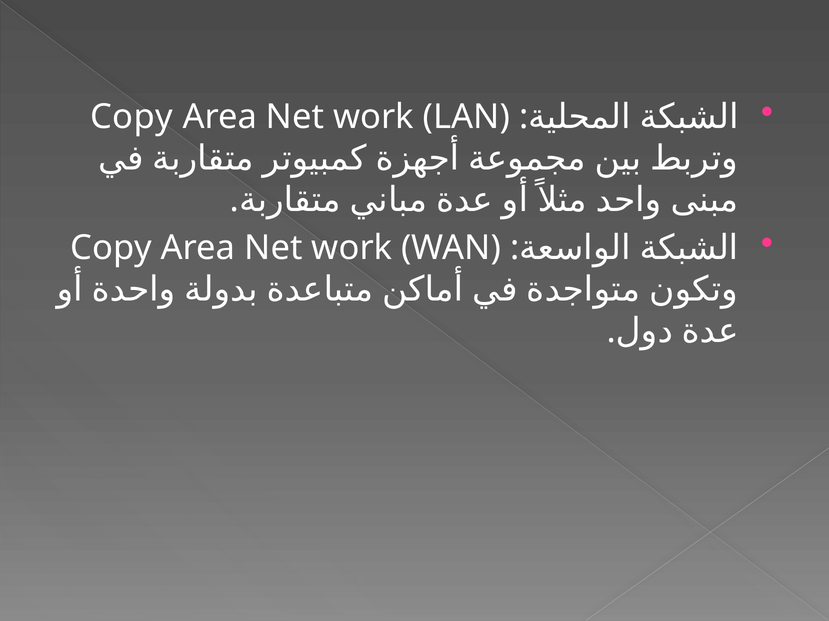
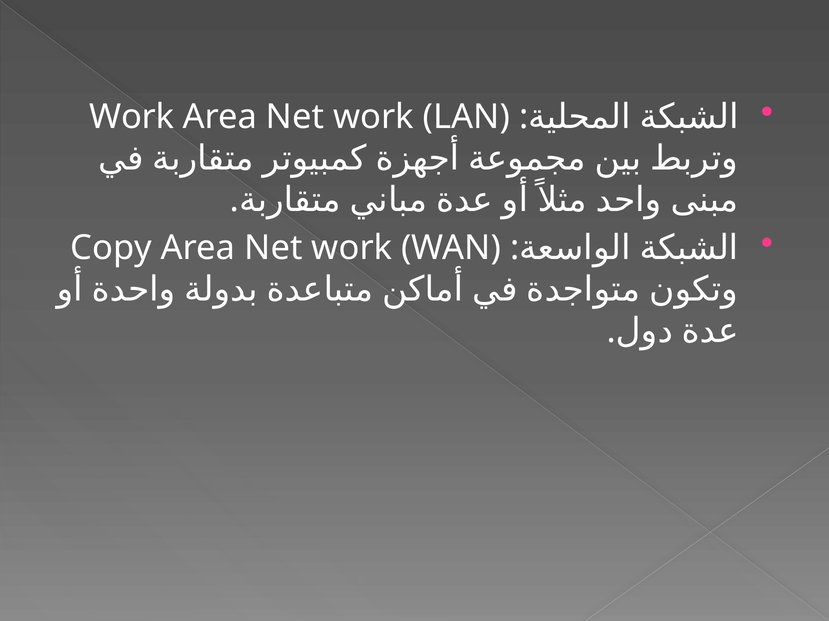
Copy: Copy -> Work (132, 117)
